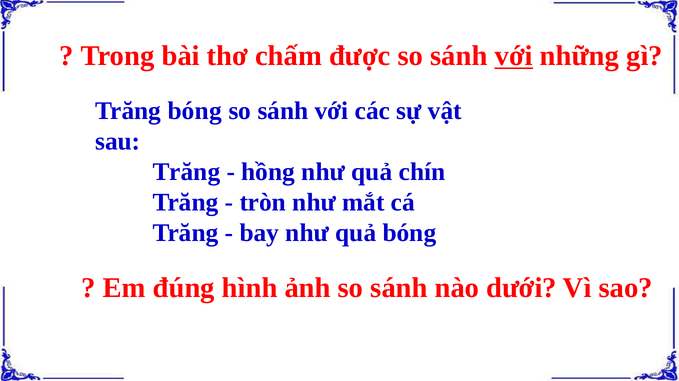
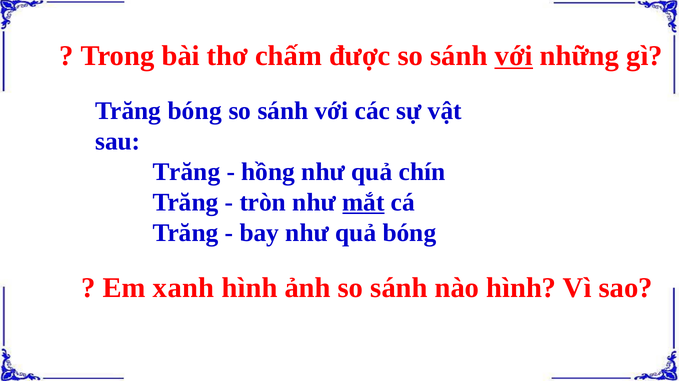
mắt underline: none -> present (363, 203)
đúng: đúng -> xanh (184, 288)
nào dưới: dưới -> hình (521, 288)
